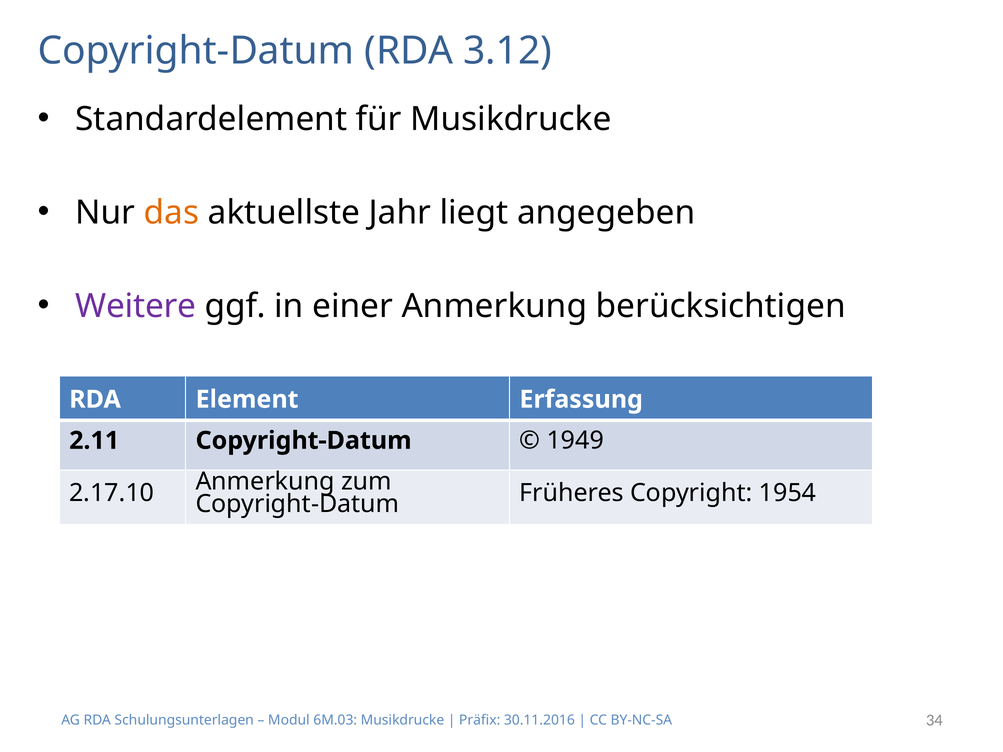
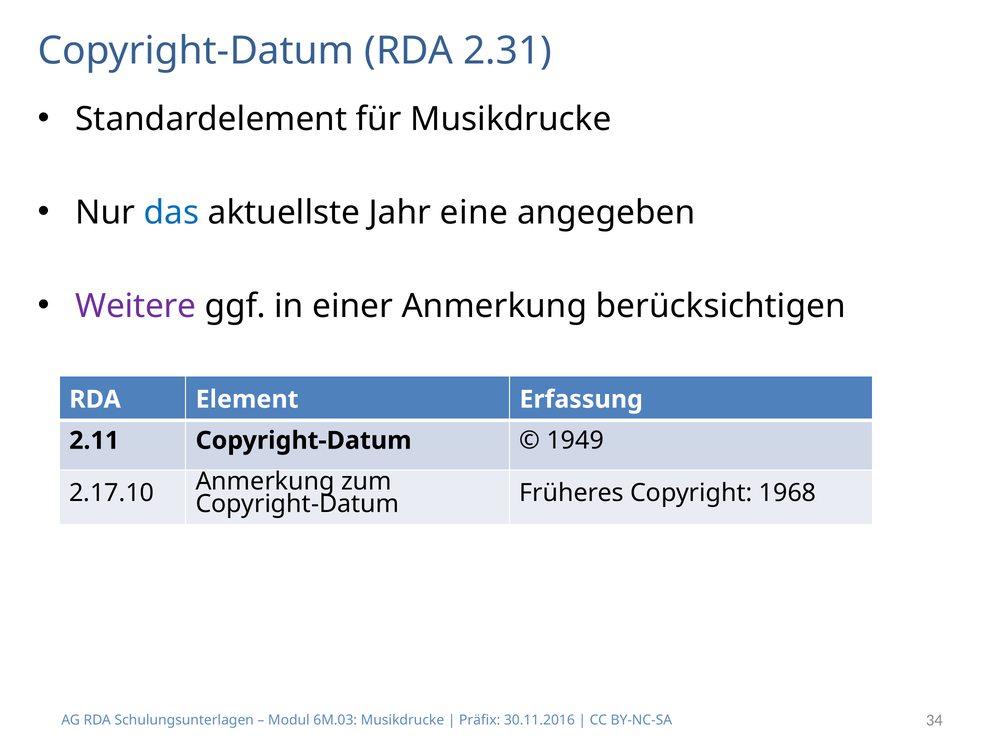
3.12: 3.12 -> 2.31 (508, 51)
das colour: orange -> blue (171, 213)
liegt: liegt -> eine (474, 213)
1954: 1954 -> 1968 (788, 493)
